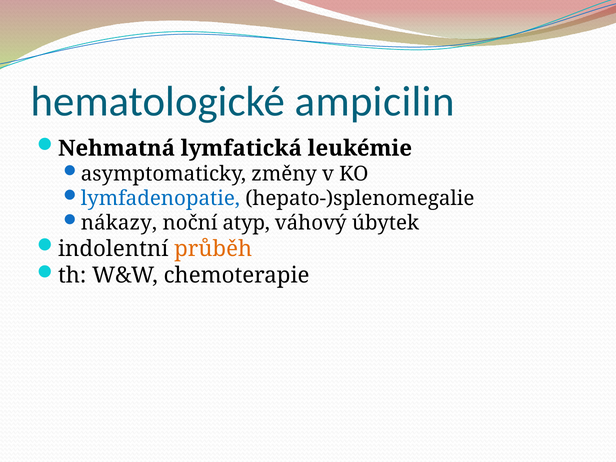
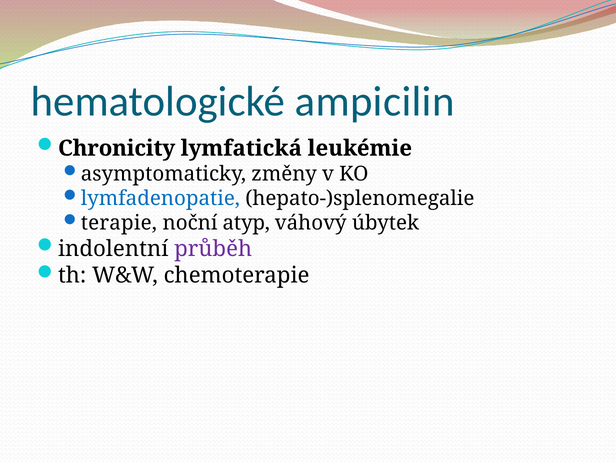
Nehmatná: Nehmatná -> Chronicity (117, 148)
nákazy: nákazy -> terapie (119, 223)
průběh colour: orange -> purple (213, 249)
